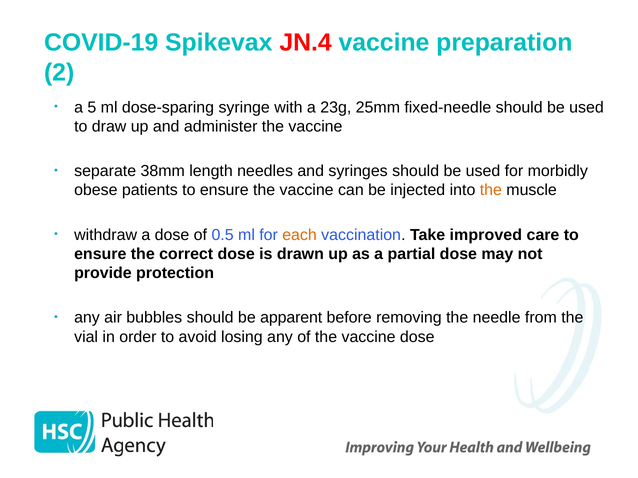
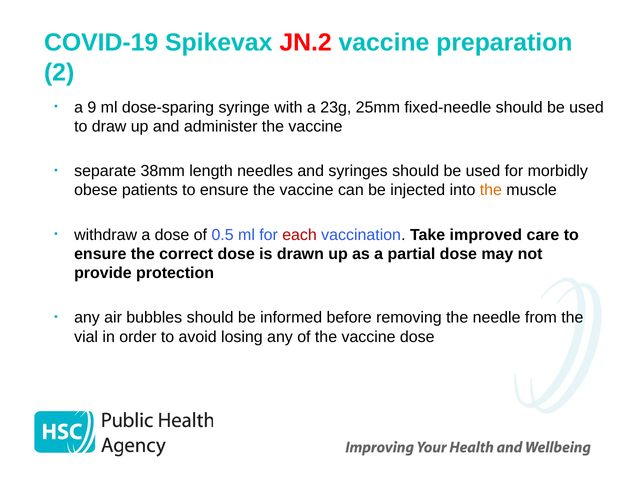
JN.4: JN.4 -> JN.2 (306, 43)
5: 5 -> 9 (92, 107)
each colour: orange -> red (300, 235)
apparent: apparent -> informed (291, 318)
